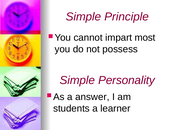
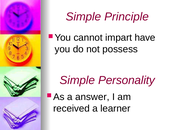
most: most -> have (145, 38)
students: students -> received (71, 109)
